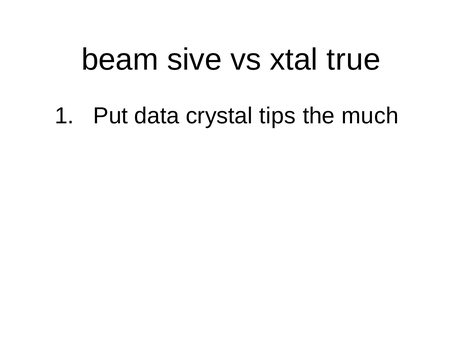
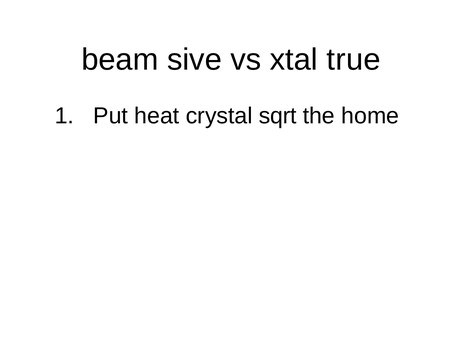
data: data -> heat (157, 116)
tips: tips -> sqrt (278, 116)
much: much -> home (370, 116)
